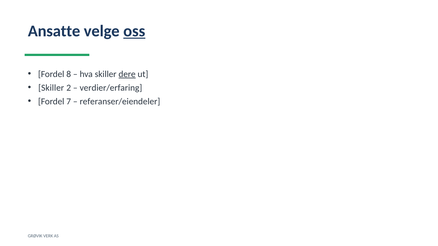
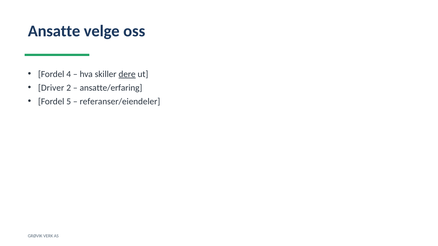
oss underline: present -> none (134, 31)
8: 8 -> 4 (69, 74)
Skiller: Skiller -> Driver (51, 88)
verdier/erfaring: verdier/erfaring -> ansatte/erfaring (111, 88)
7: 7 -> 5 (69, 102)
